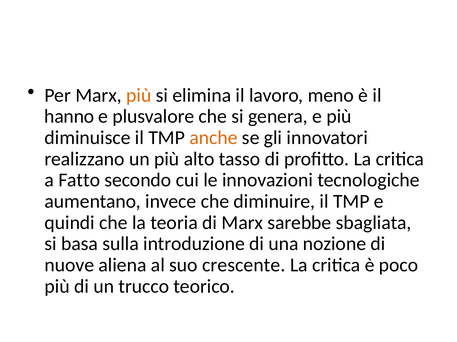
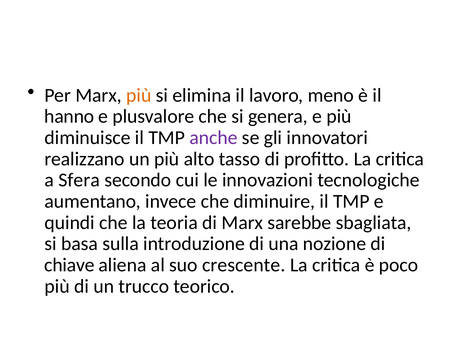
anche colour: orange -> purple (213, 138)
Fatto: Fatto -> Sfera (79, 181)
nuove: nuove -> chiave (69, 266)
